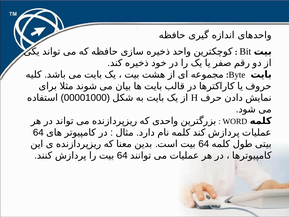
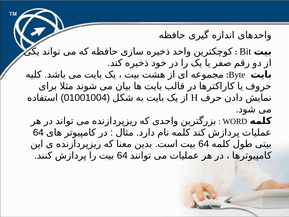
00001000: 00001000 -> 01001004 (85, 98)
